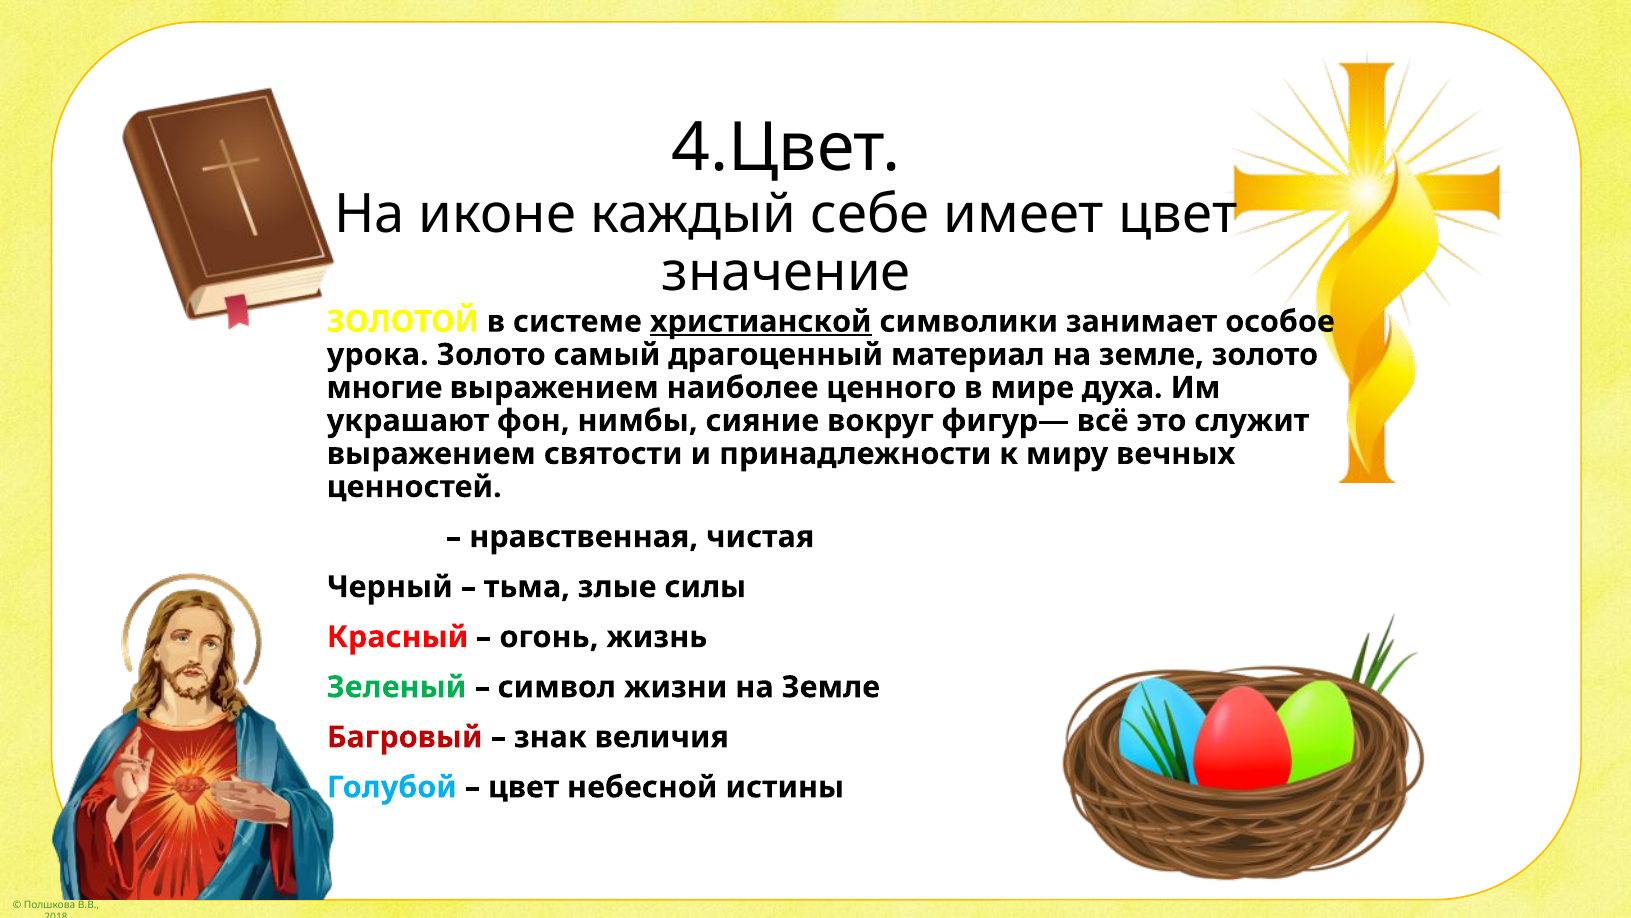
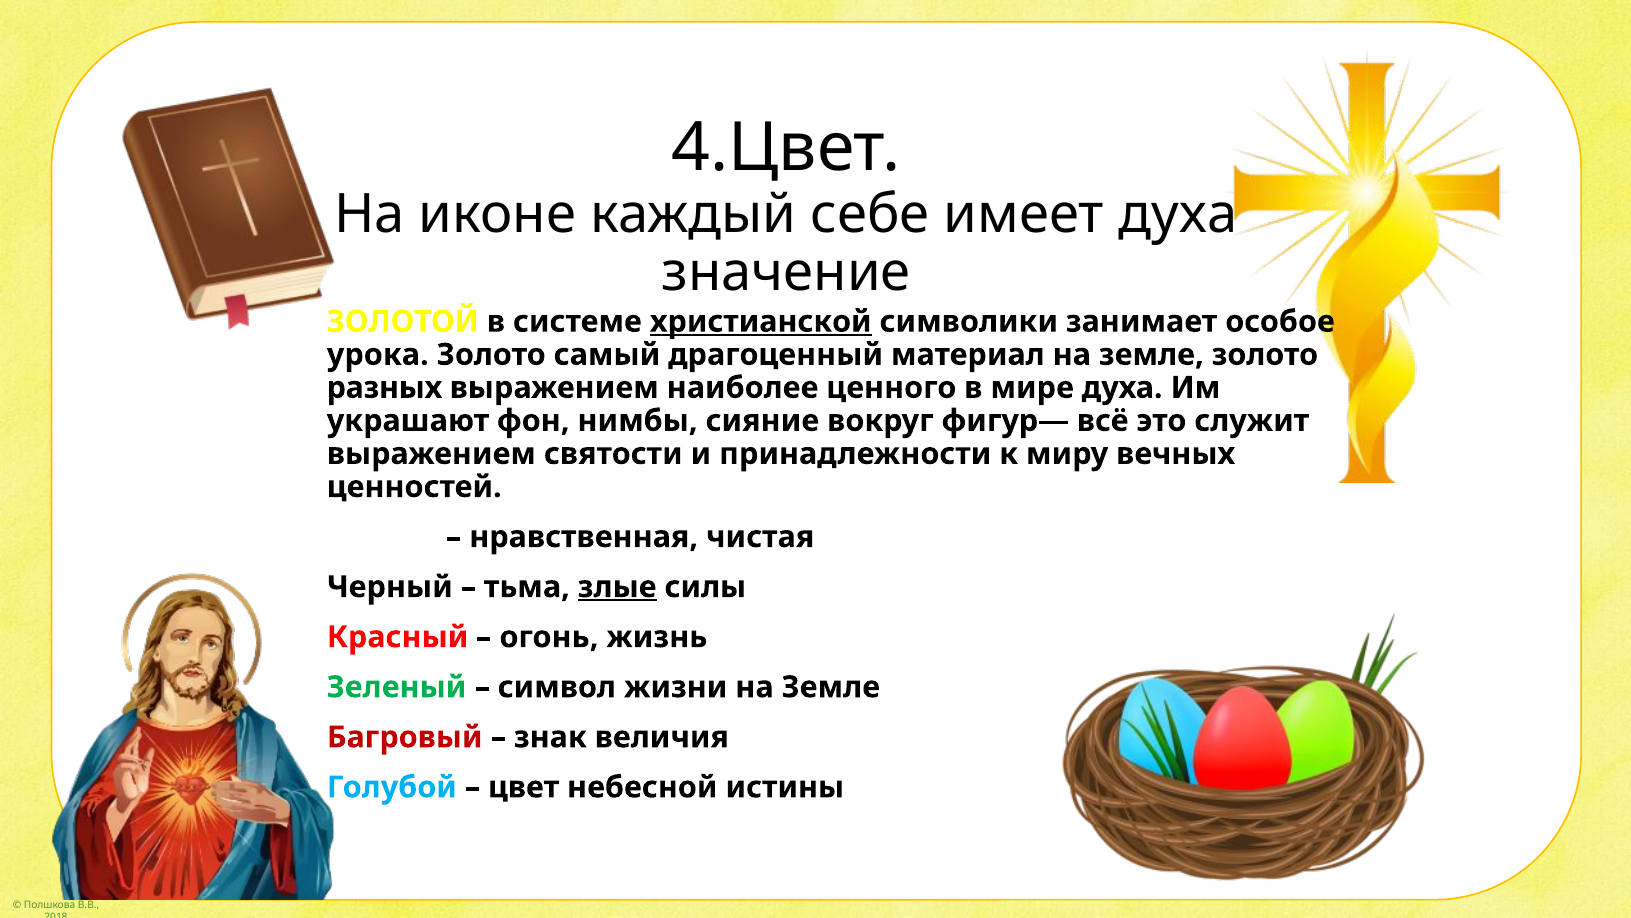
имеет цвет: цвет -> духа (1178, 214)
многие: многие -> разных (384, 388)
злые underline: none -> present (617, 587)
